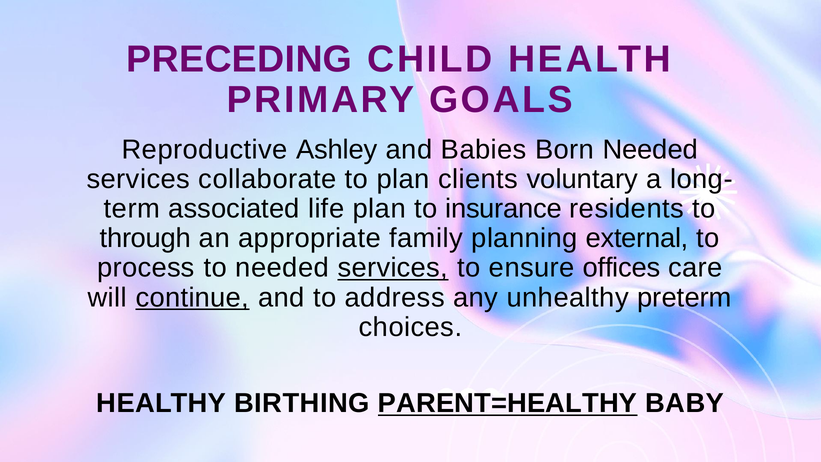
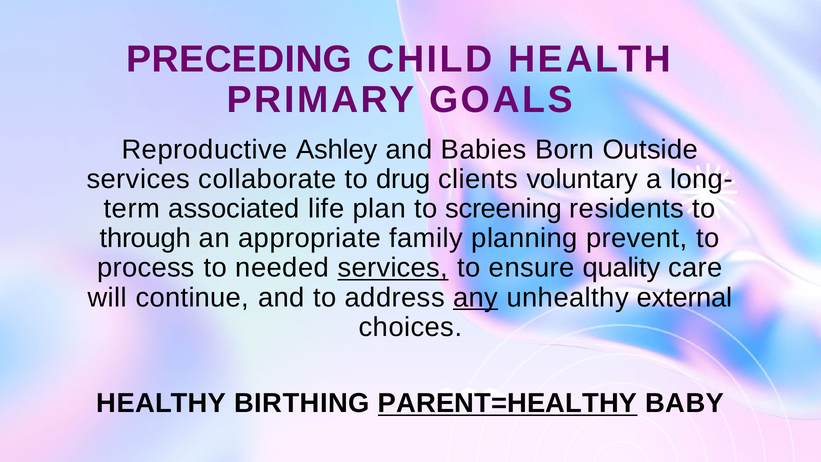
Born Needed: Needed -> Outside (650, 149)
to plan: plan -> drug (403, 179)
insurance: insurance -> screening (504, 209)
external: external -> prevent (637, 238)
offices: offices -> quality (622, 268)
continue underline: present -> none (192, 297)
any underline: none -> present (476, 297)
preterm: preterm -> external (685, 297)
